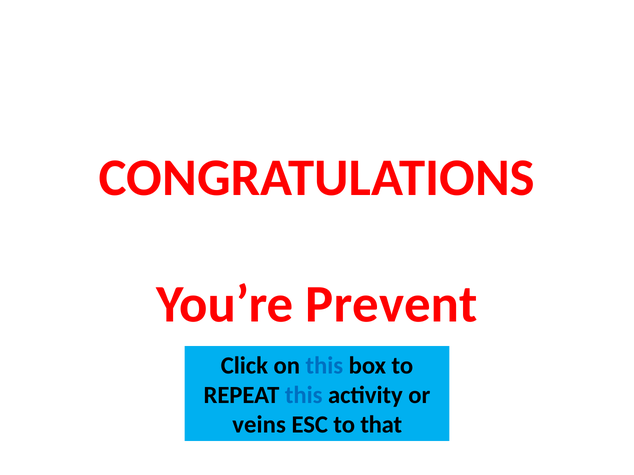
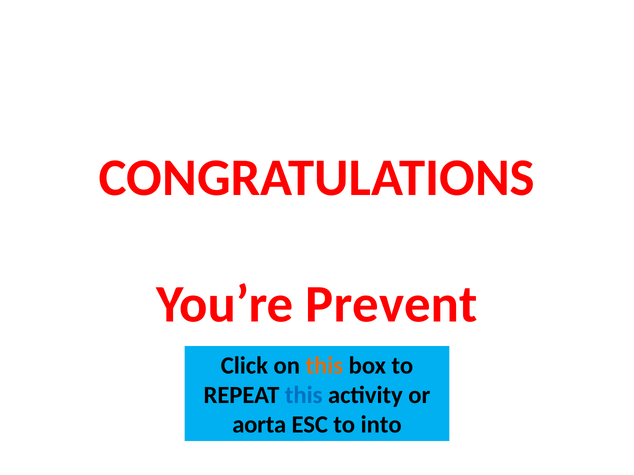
this colour: blue -> orange (324, 366)
veins: veins -> aorta (259, 425)
that: that -> into (381, 425)
